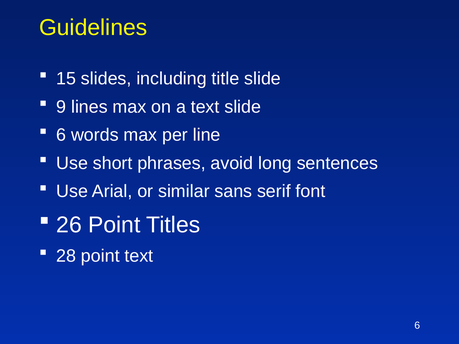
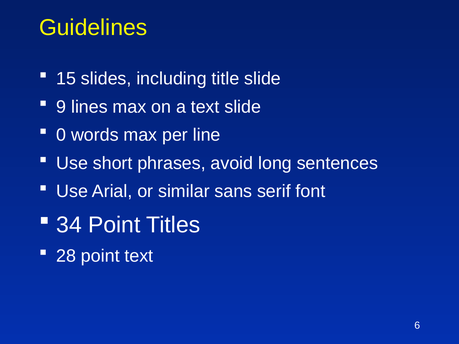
6: 6 -> 0 (61, 135)
26: 26 -> 34 (69, 225)
